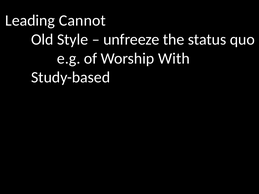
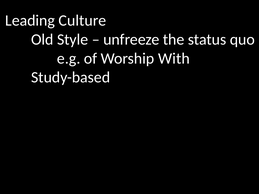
Cannot: Cannot -> Culture (82, 21)
